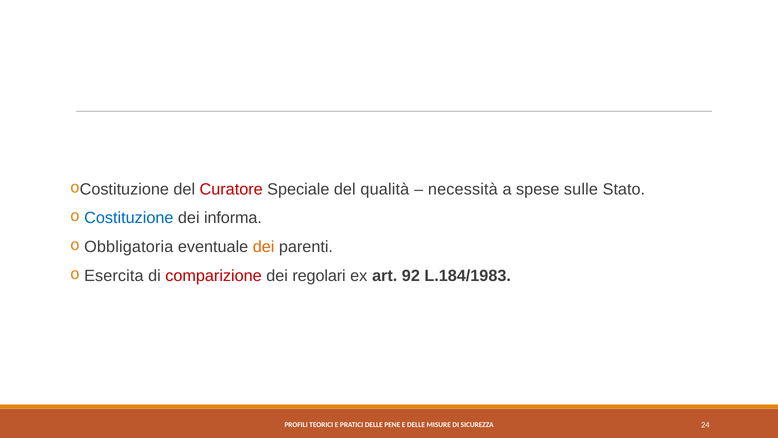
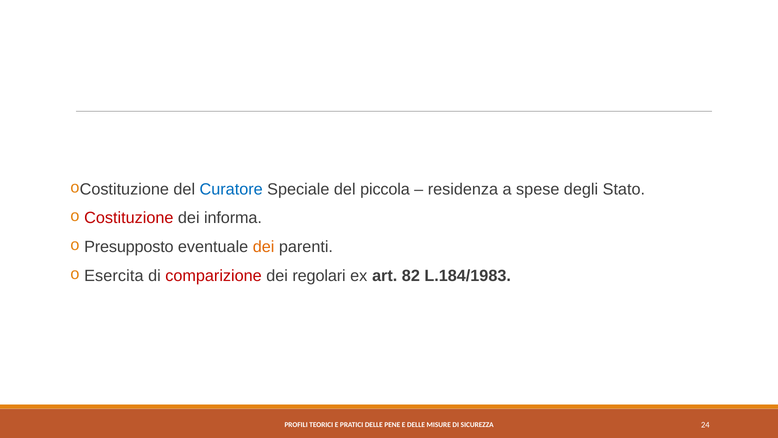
Curatore colour: red -> blue (231, 189)
qualità: qualità -> piccola (385, 189)
necessità: necessità -> residenza (463, 189)
sulle: sulle -> degli (581, 189)
Costituzione colour: blue -> red (129, 218)
Obbligatoria: Obbligatoria -> Presupposto (129, 247)
92: 92 -> 82 (411, 276)
